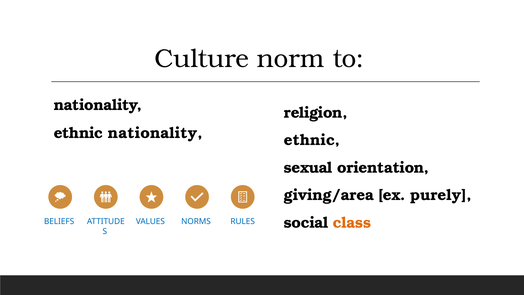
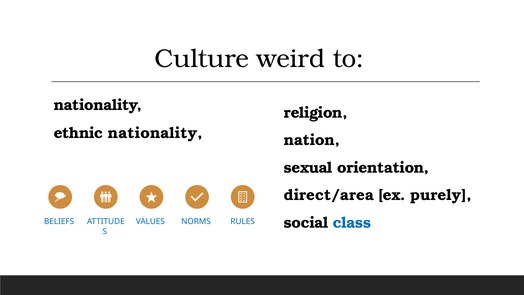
norm: norm -> weird (291, 59)
ethnic: ethnic -> nation (312, 140)
giving/area: giving/area -> direct/area (329, 195)
class colour: orange -> blue (352, 223)
